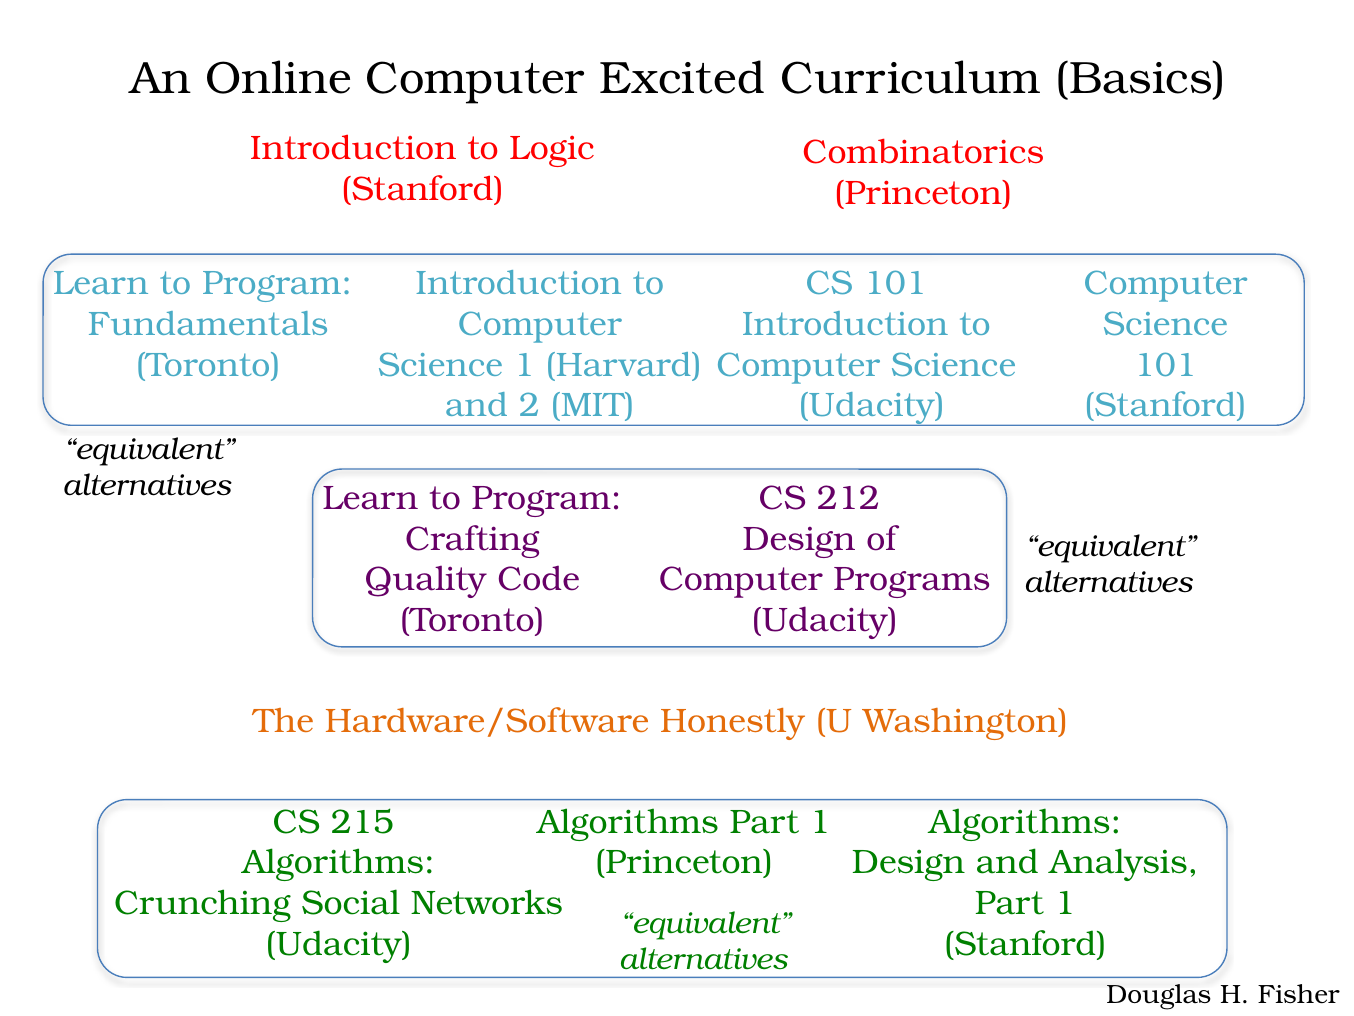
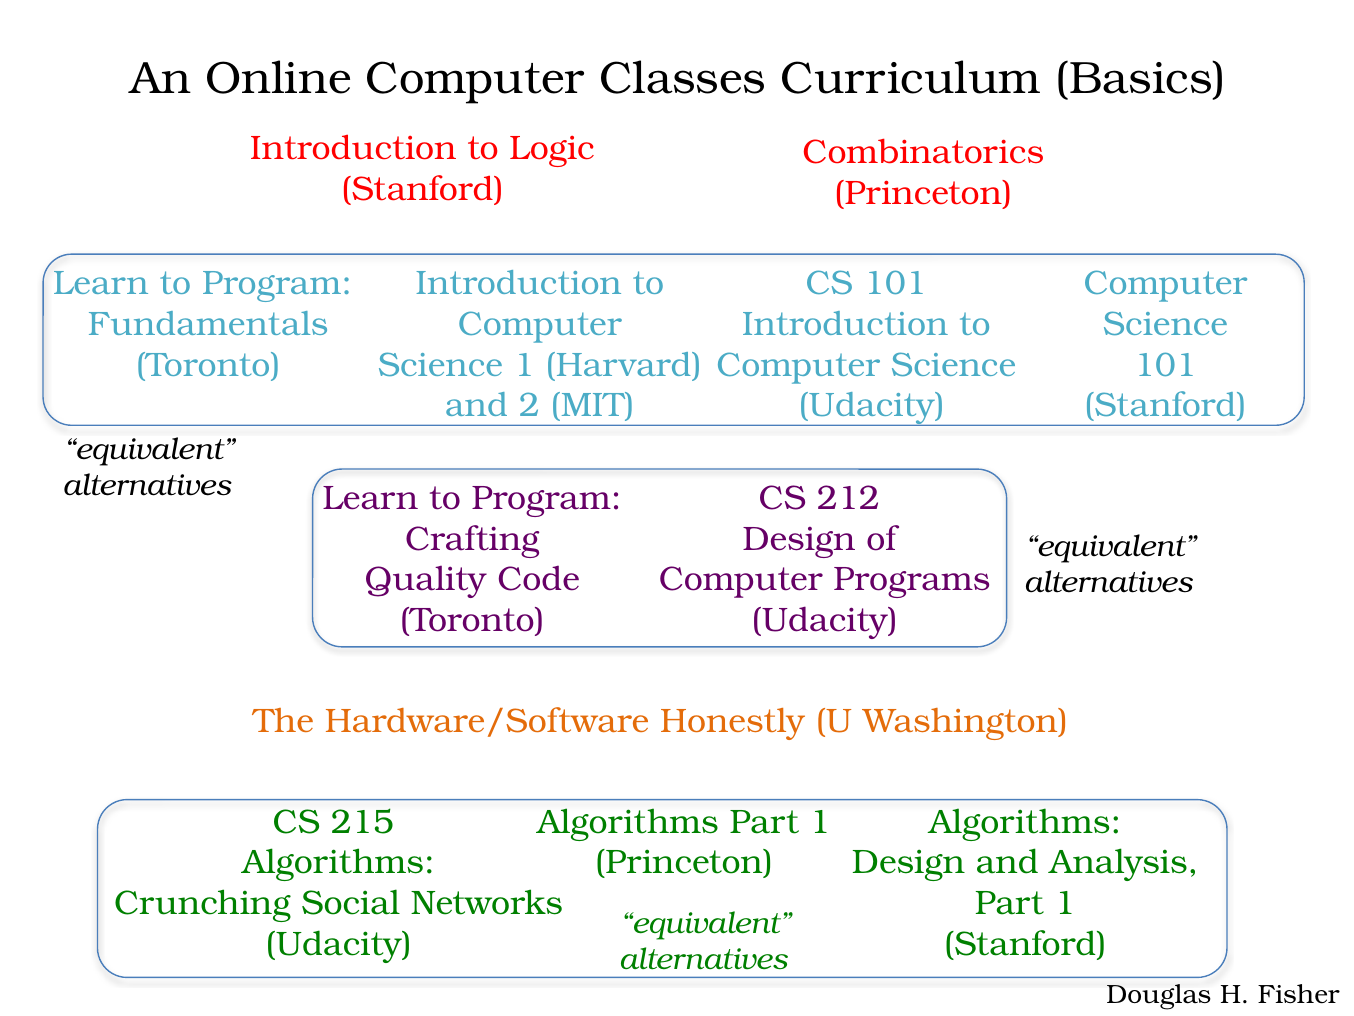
Excited: Excited -> Classes (683, 79)
